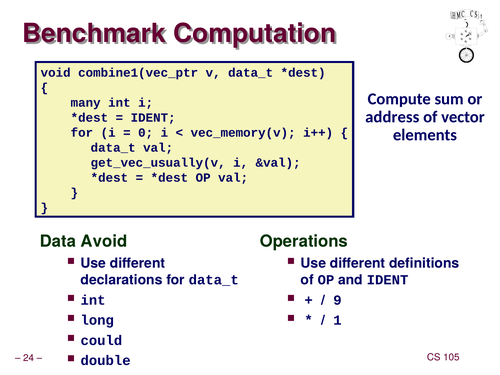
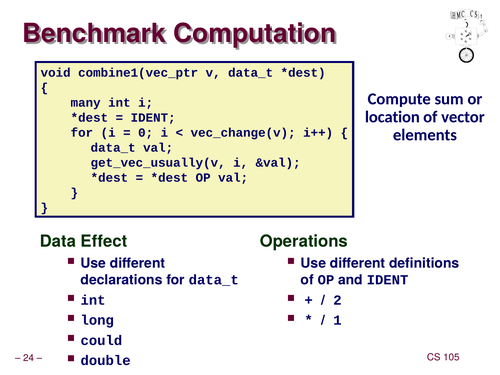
address: address -> location (392, 117)
vec_memory(v: vec_memory(v -> vec_change(v (243, 133)
Avoid: Avoid -> Effect (104, 241)
9: 9 -> 2 (337, 300)
